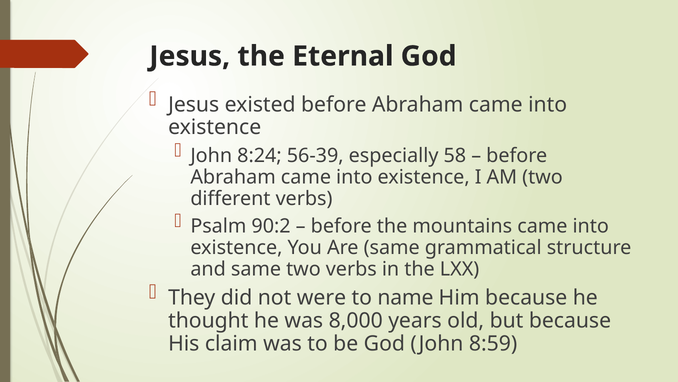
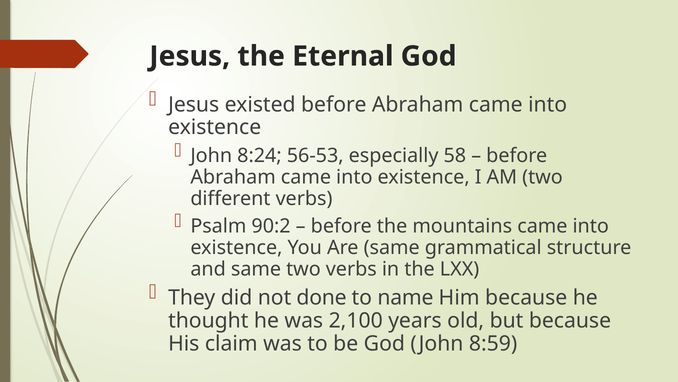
56-39: 56-39 -> 56-53 (315, 156)
were: were -> done (322, 297)
8,000: 8,000 -> 2,100 (356, 320)
